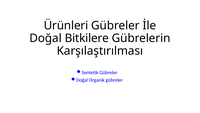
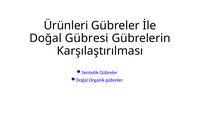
Bitkilere: Bitkilere -> Gübresi (87, 38)
